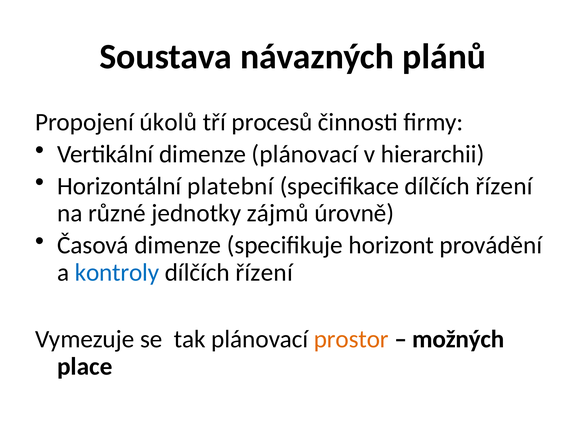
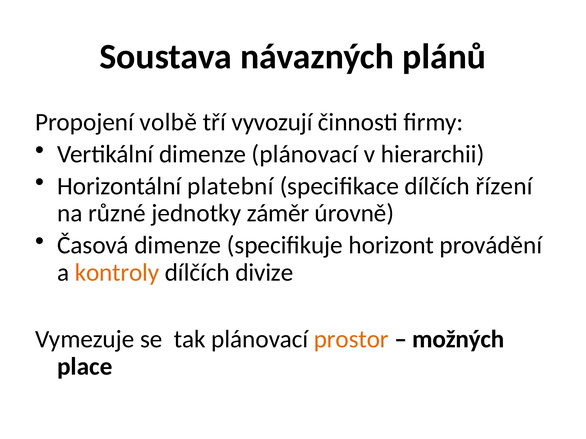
úkolů: úkolů -> volbě (168, 122)
procesů: procesů -> vyvozují (272, 122)
zájmů: zájmů -> záměr (278, 214)
kontroly colour: blue -> orange (117, 273)
řízení: řízení -> divize (264, 273)
